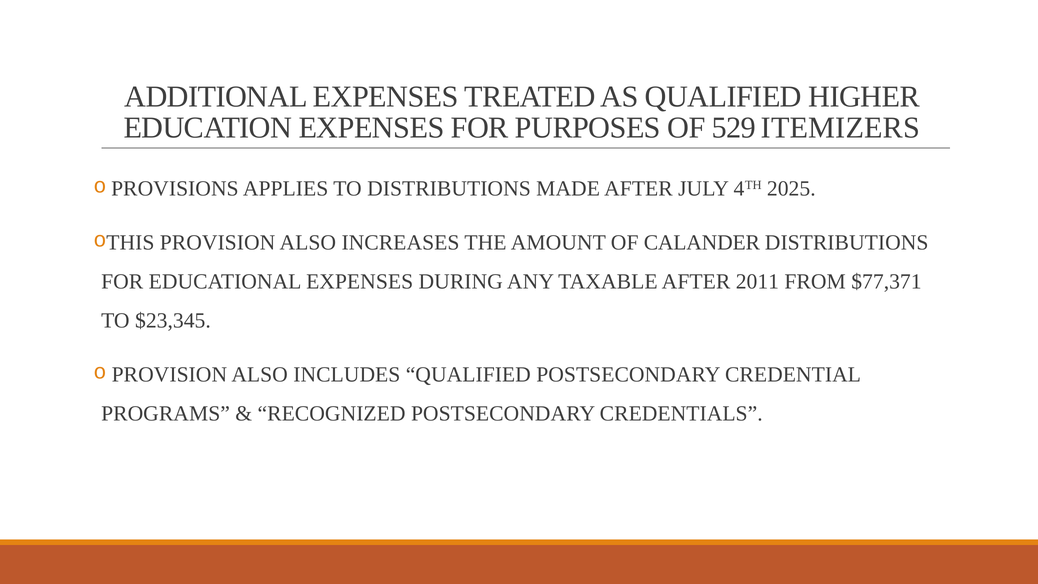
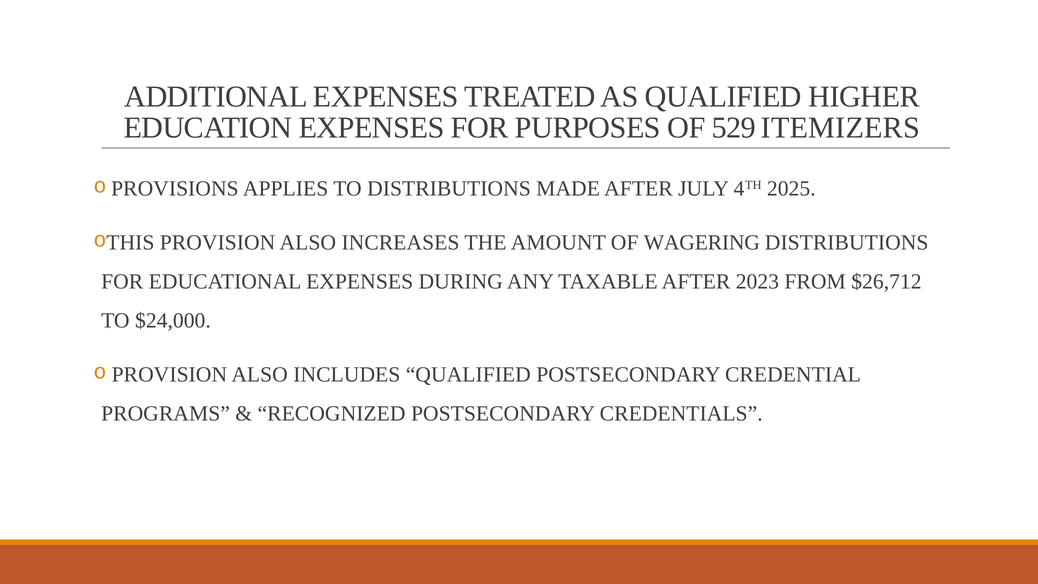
CALANDER: CALANDER -> WAGERING (702, 243)
2011: 2011 -> 2023 (757, 281)
$77,371: $77,371 -> $26,712 (886, 281)
$23,345: $23,345 -> $24,000 (173, 320)
